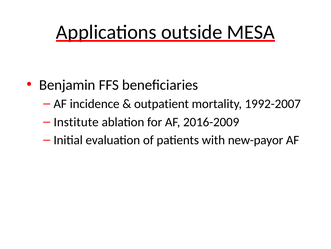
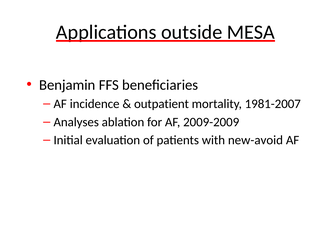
1992-2007: 1992-2007 -> 1981-2007 (273, 104)
Institute: Institute -> Analyses (76, 122)
2016-2009: 2016-2009 -> 2009-2009 (211, 122)
new-payor: new-payor -> new-avoid (255, 140)
